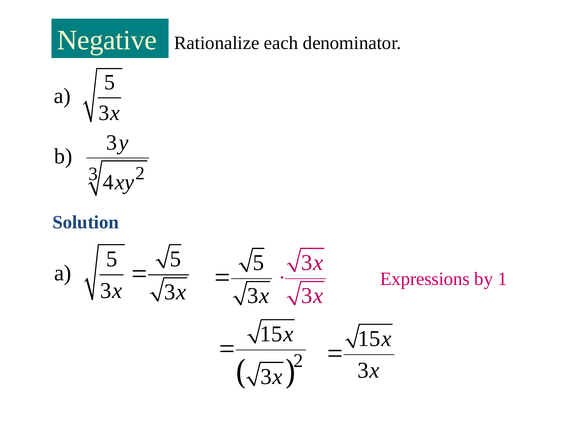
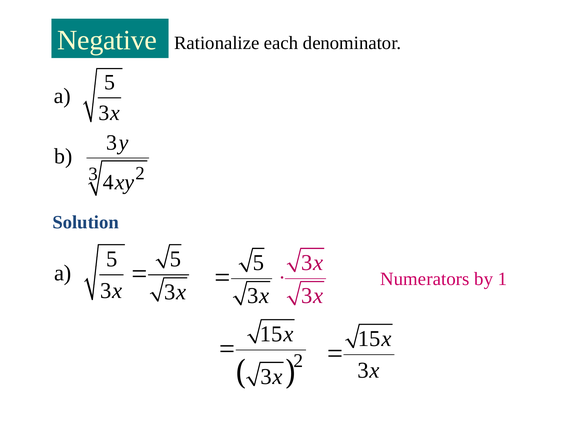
Expressions: Expressions -> Numerators (425, 279)
